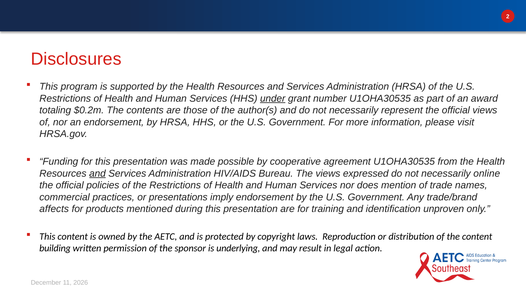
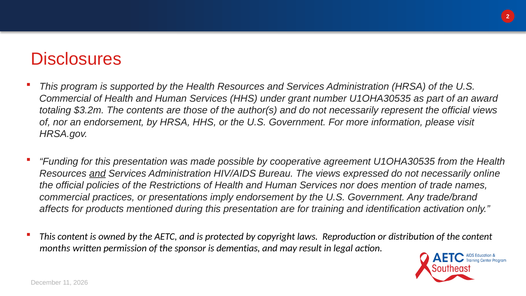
Restrictions: Restrictions -> Commercial (65, 98)
under underline: present -> none (273, 98)
$0.2m: $0.2m -> $3.2m (89, 110)
unproven: unproven -> activation (444, 209)
building: building -> months (55, 248)
underlying: underlying -> dementias (238, 248)
